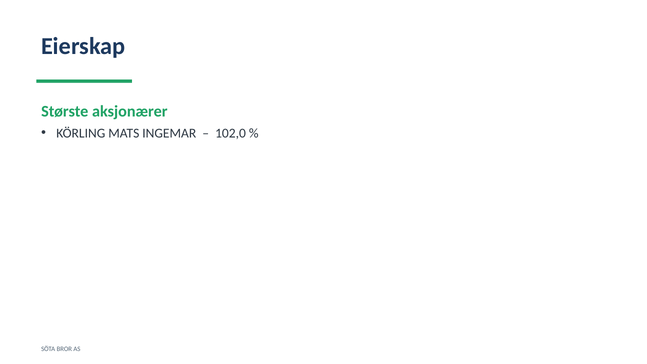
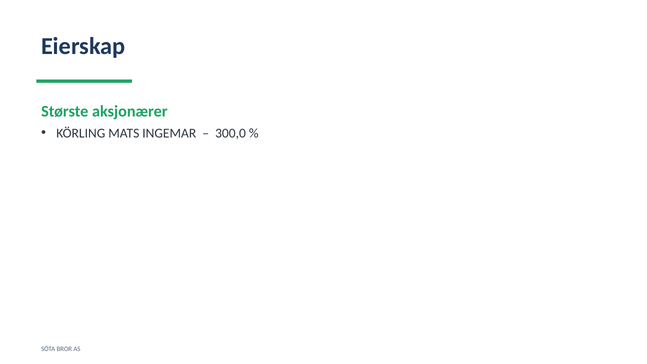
102,0: 102,0 -> 300,0 (231, 133)
